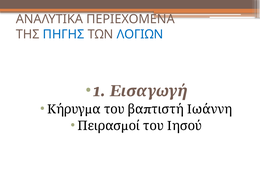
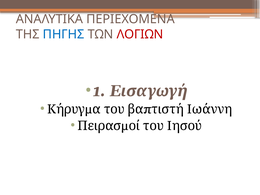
ΛΟΓΙΩΝ colour: blue -> red (140, 34)
